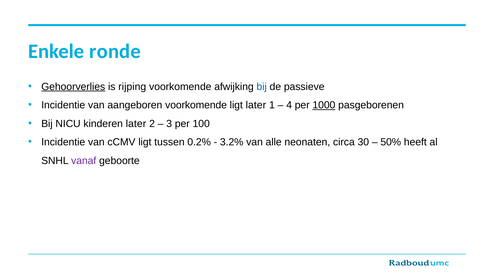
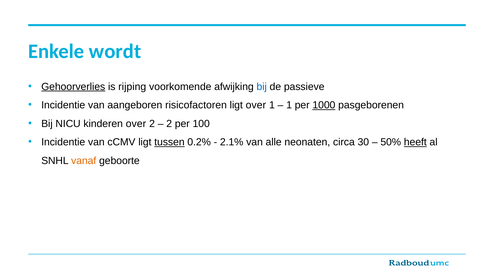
ronde: ronde -> wordt (115, 51)
aangeboren voorkomende: voorkomende -> risicofactoren (196, 105)
ligt later: later -> over (256, 105)
4: 4 -> 1 (289, 105)
kinderen later: later -> over (136, 124)
3: 3 -> 2 (169, 124)
tussen underline: none -> present (169, 142)
3.2%: 3.2% -> 2.1% (232, 142)
heeft underline: none -> present (415, 142)
vanaf colour: purple -> orange (84, 161)
